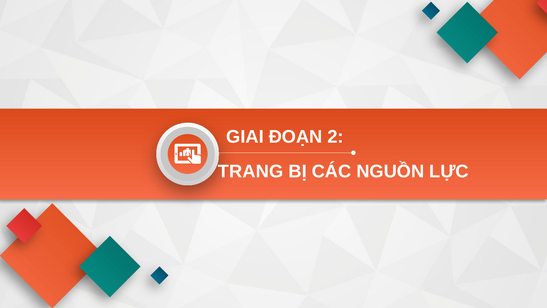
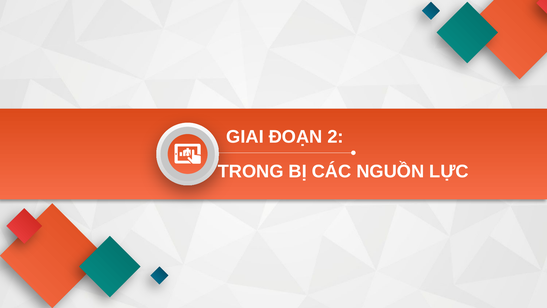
TRANG: TRANG -> TRONG (251, 171)
